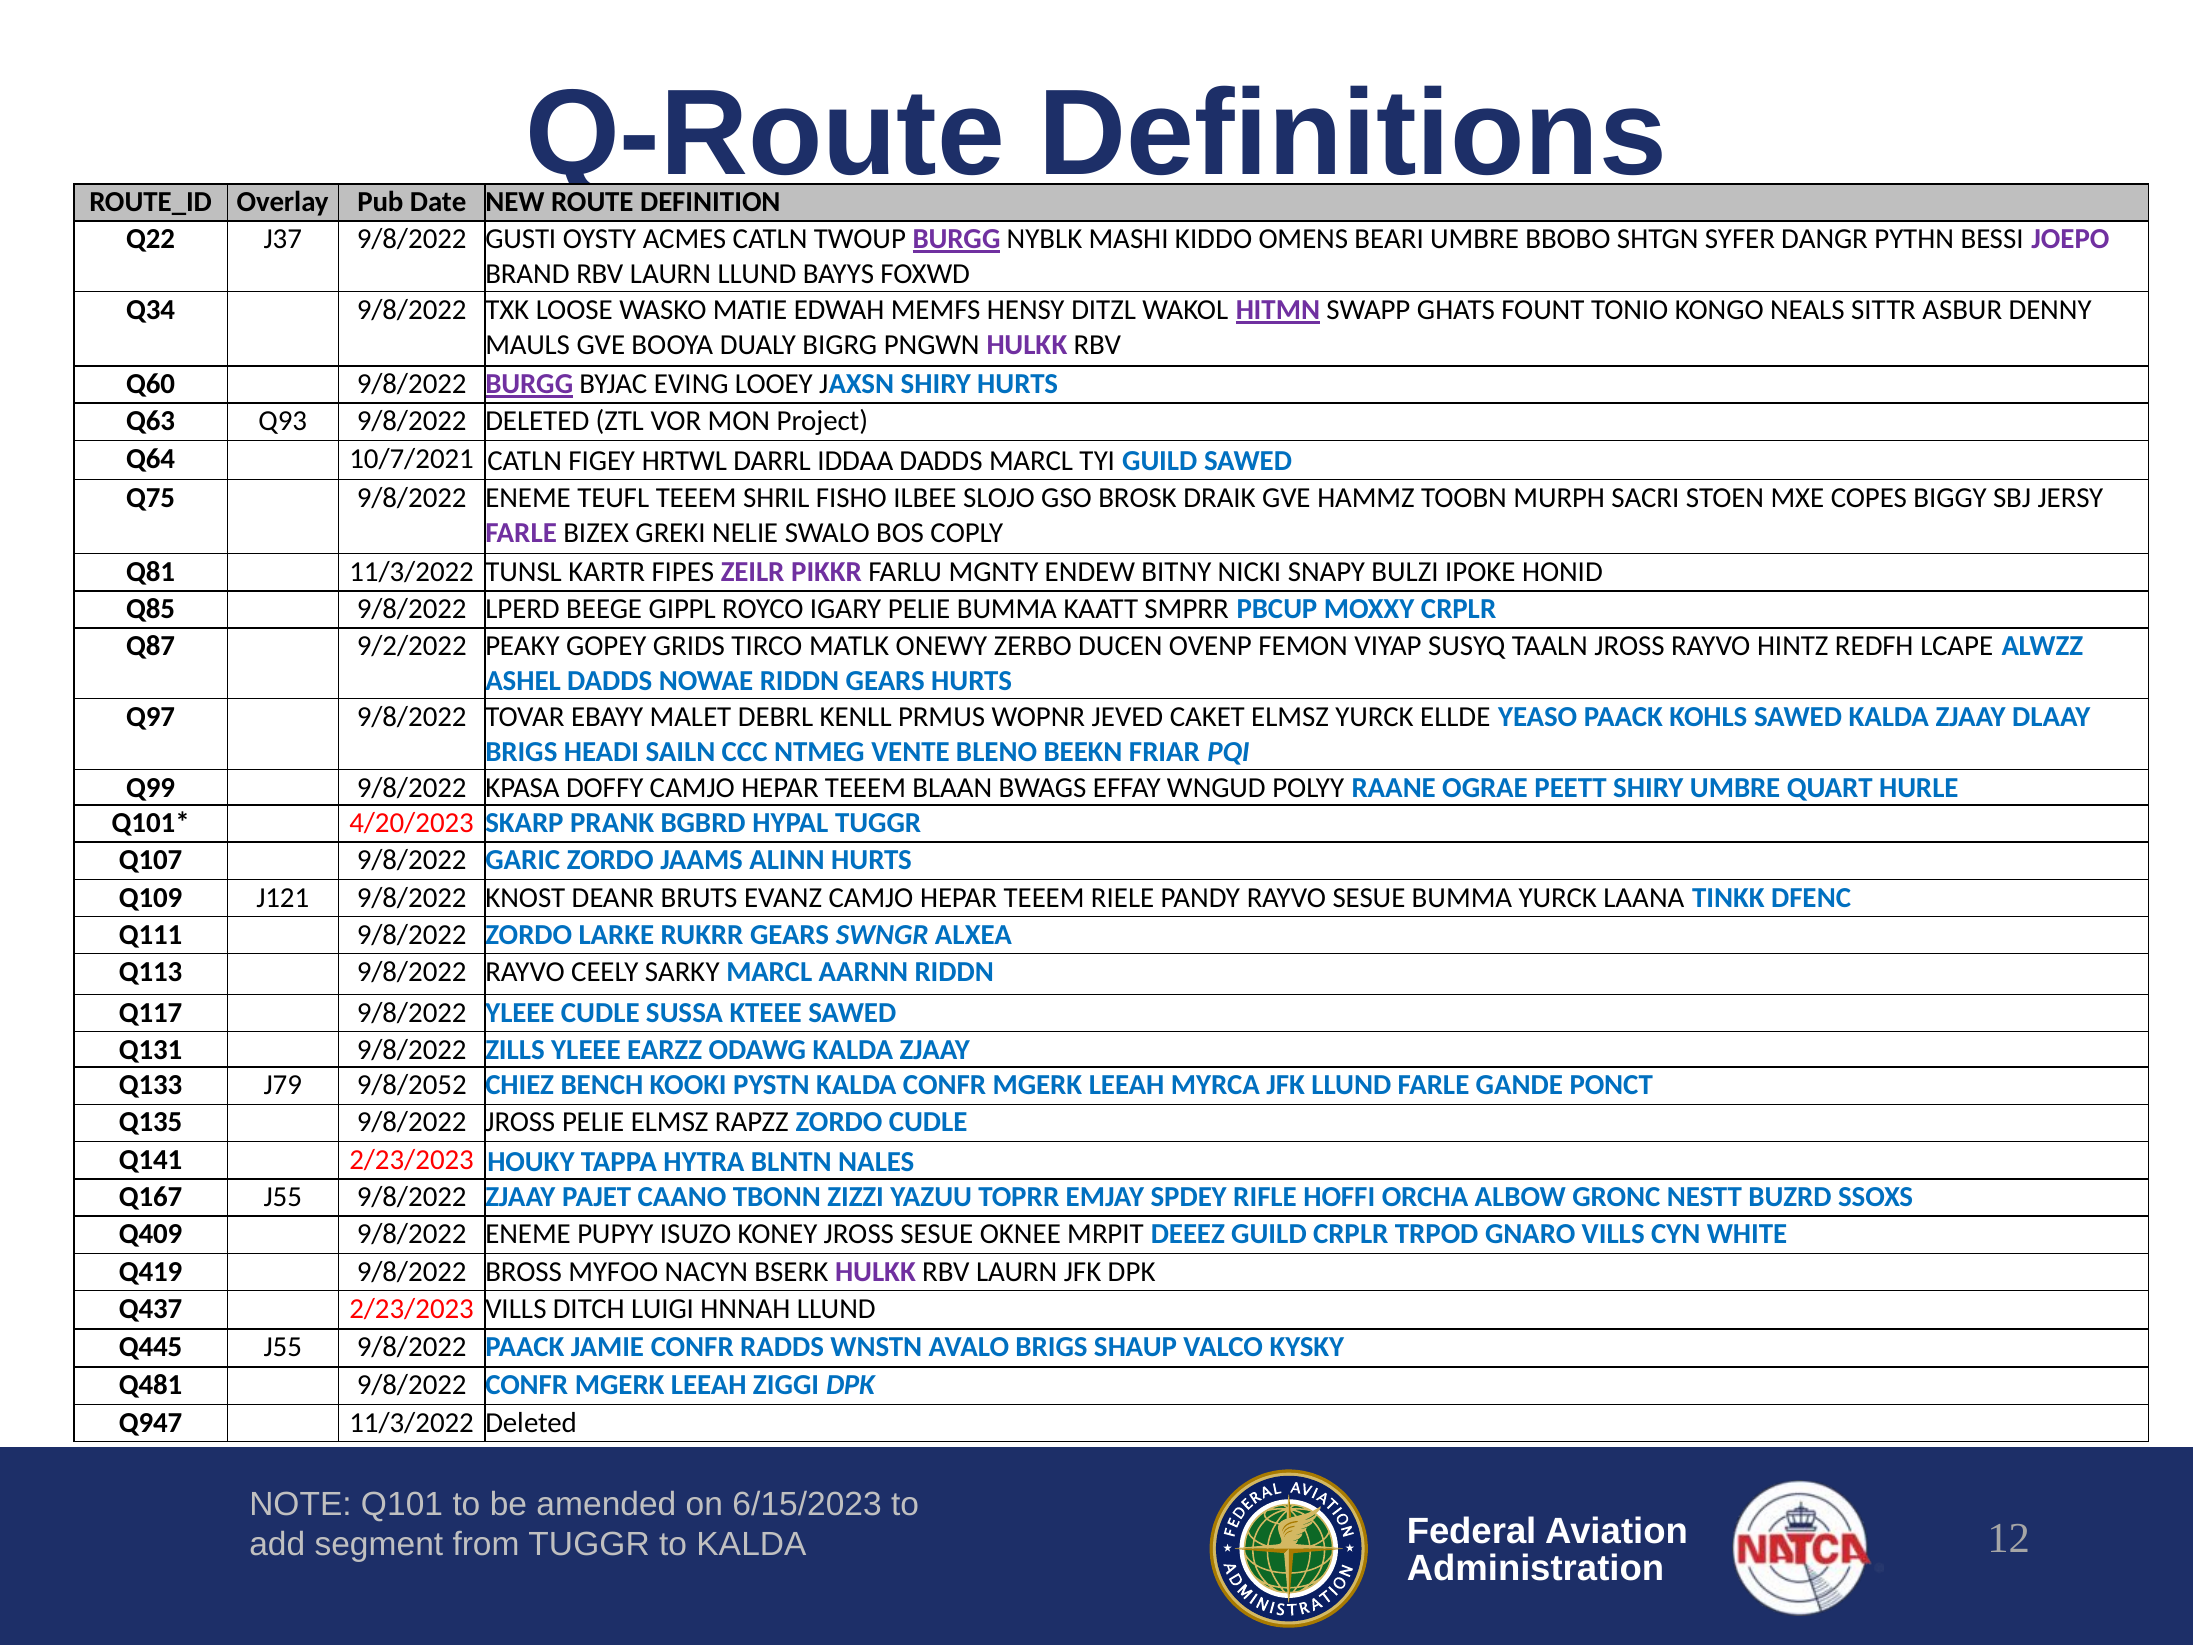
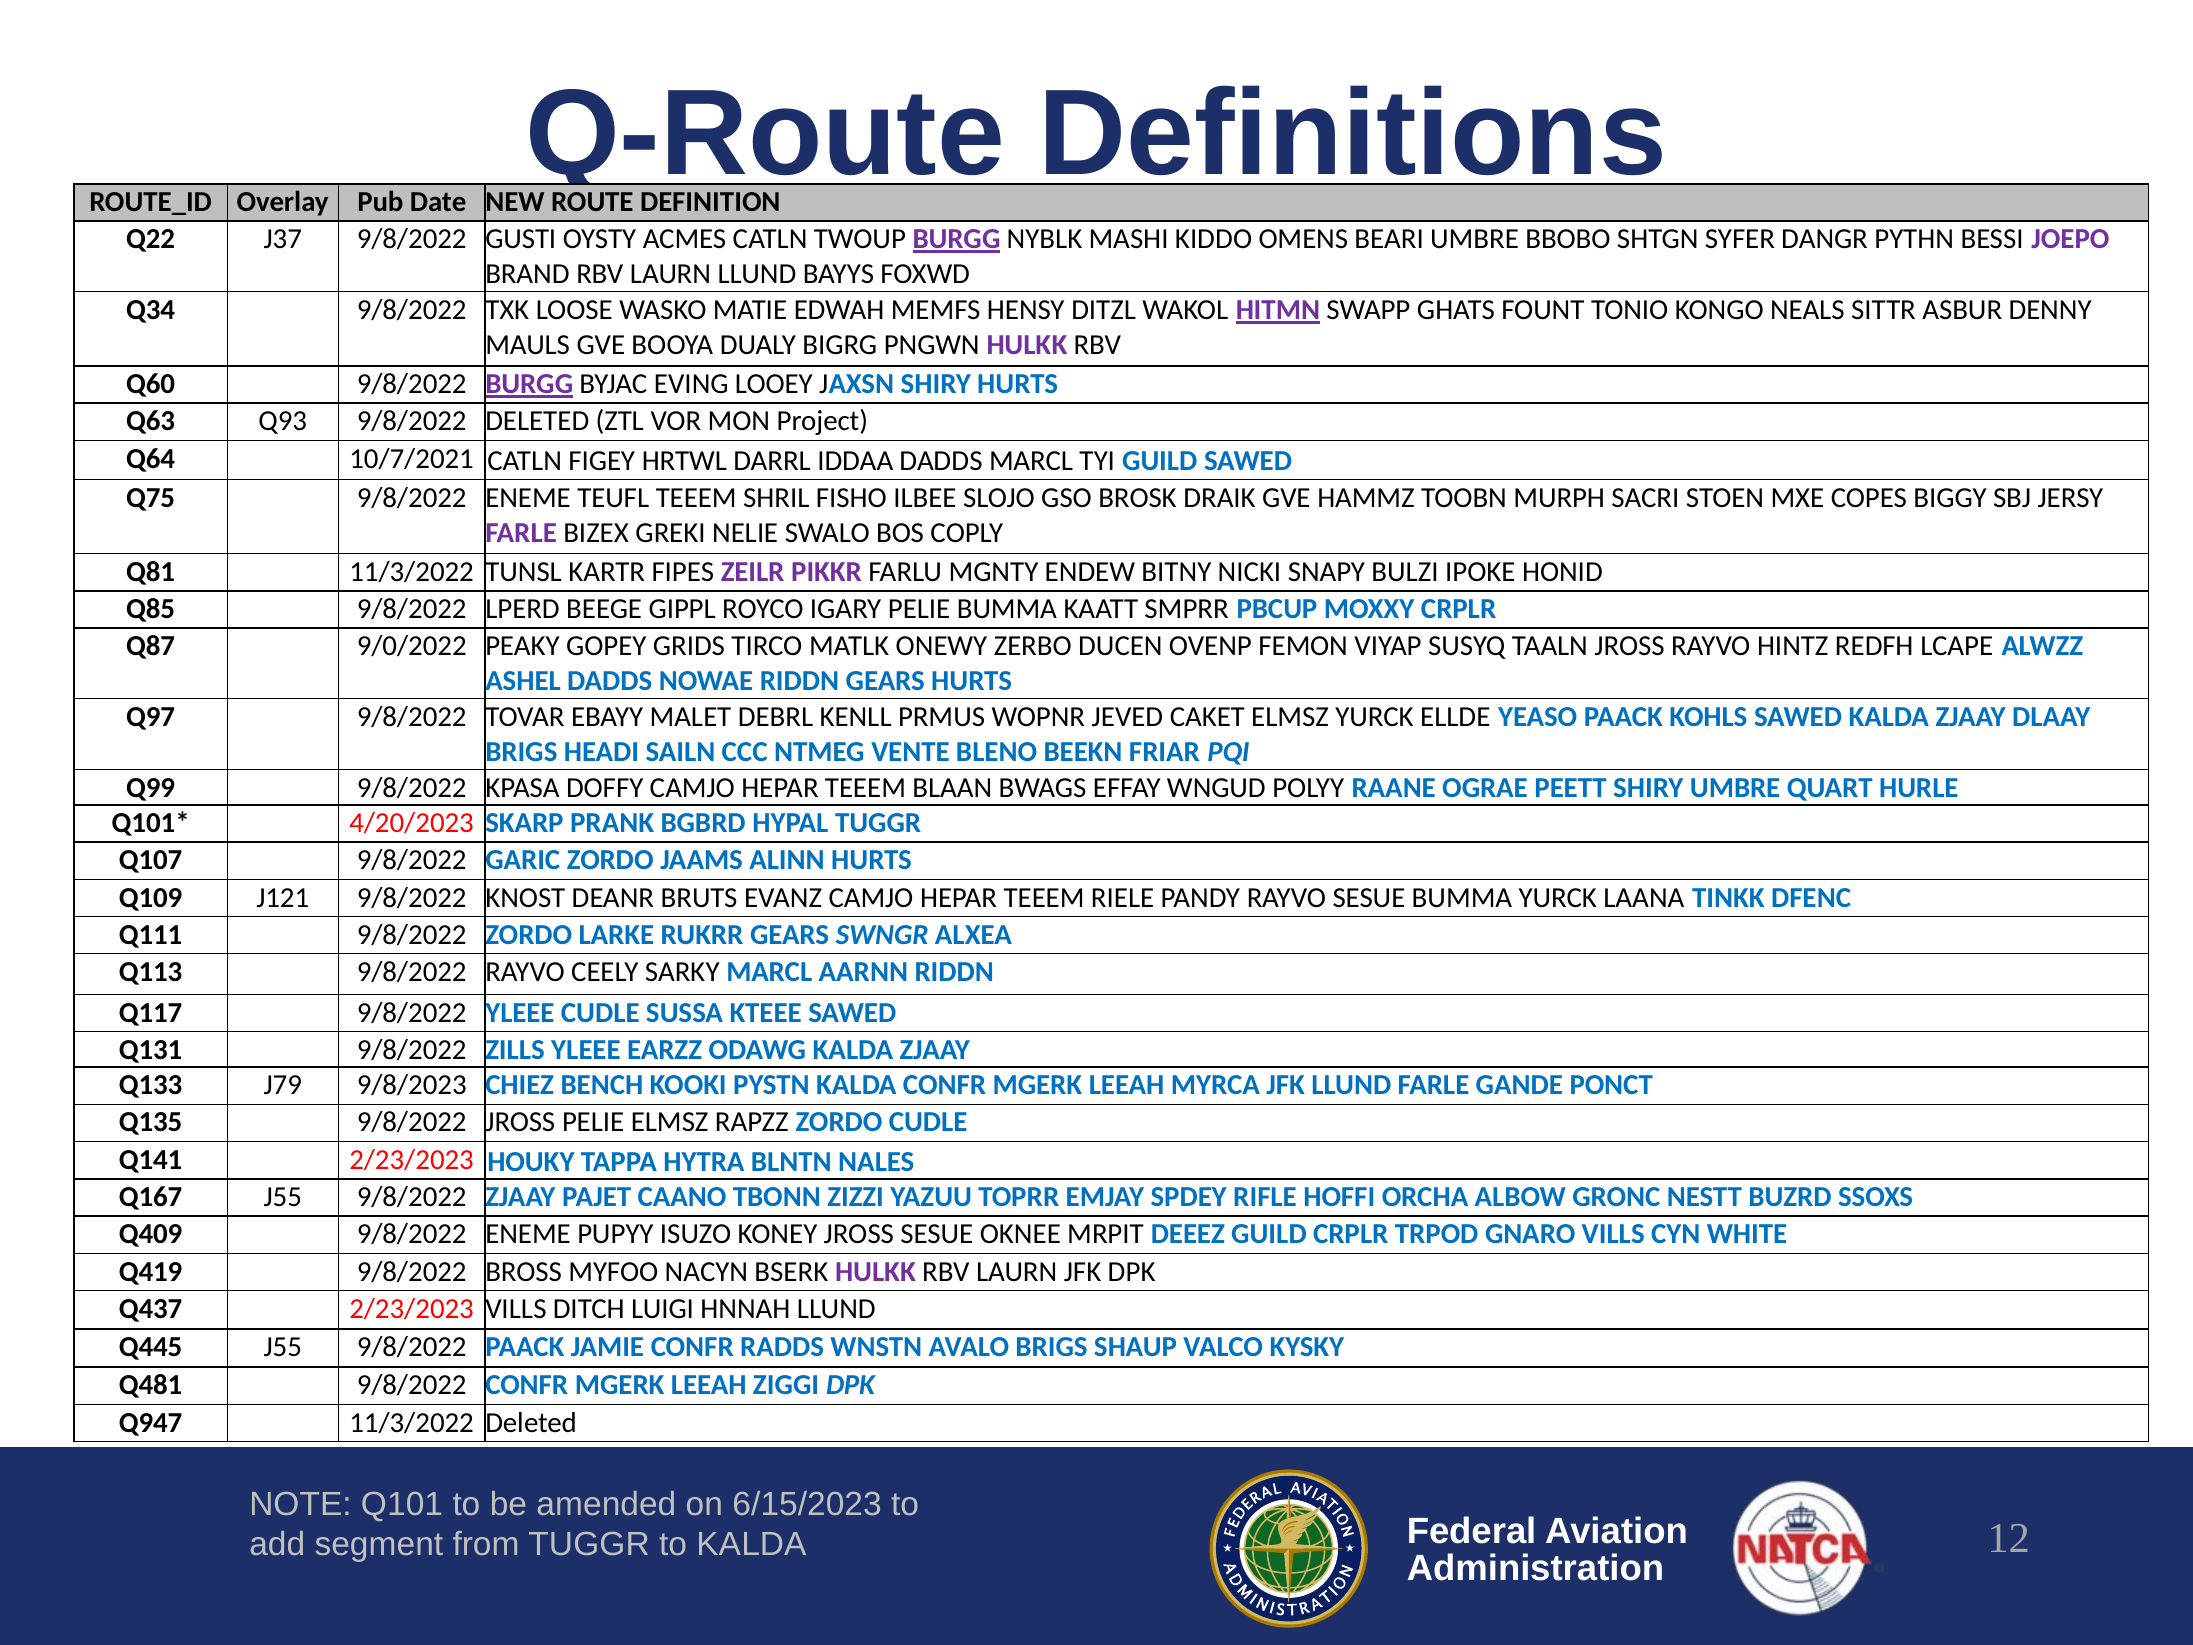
9/2/2022: 9/2/2022 -> 9/0/2022 (412, 646)
9/8/2052: 9/8/2052 -> 9/8/2023 (412, 1085)
